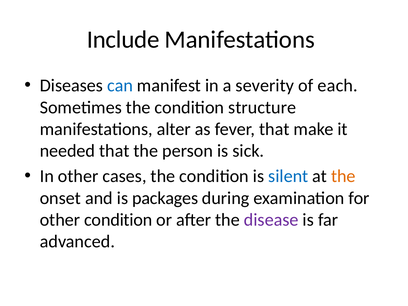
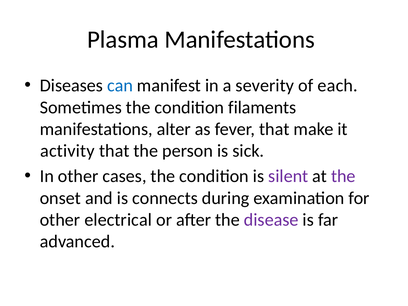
Include: Include -> Plasma (123, 39)
structure: structure -> filaments (262, 107)
needed: needed -> activity (67, 151)
silent colour: blue -> purple (288, 176)
the colour: orange -> purple (343, 176)
packages: packages -> connects (165, 198)
other condition: condition -> electrical (118, 220)
